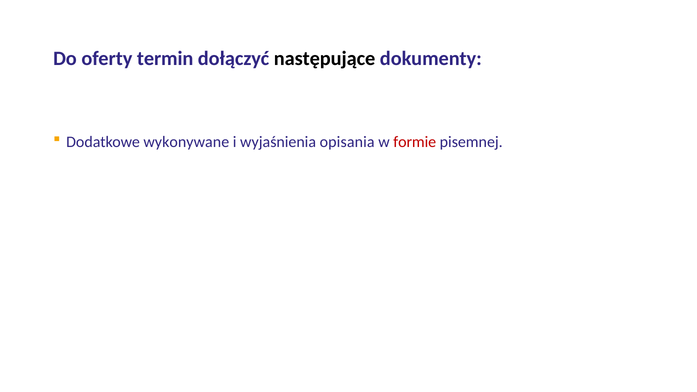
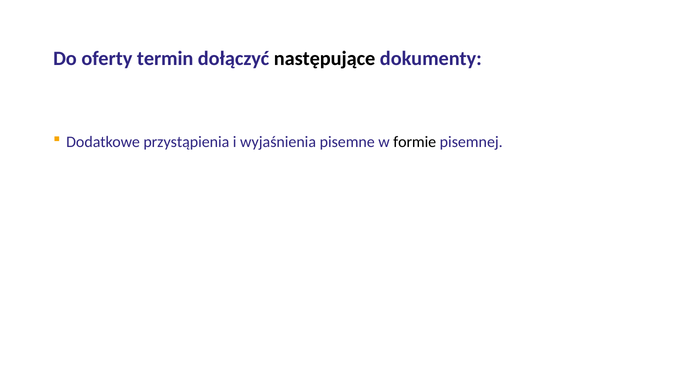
wykonywane: wykonywane -> przystąpienia (186, 142)
opisania: opisania -> pisemne (347, 142)
formie colour: red -> black (415, 142)
